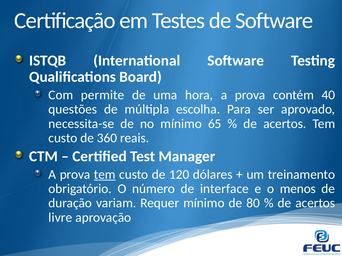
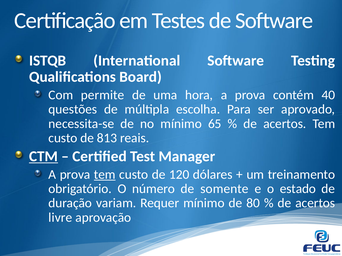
360: 360 -> 813 (107, 138)
CTM underline: none -> present (44, 157)
interface: interface -> somente (224, 189)
menos: menos -> estado (298, 189)
